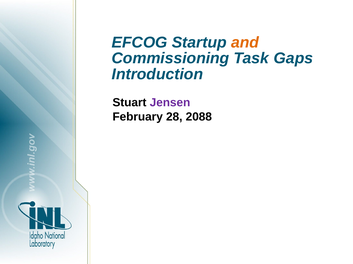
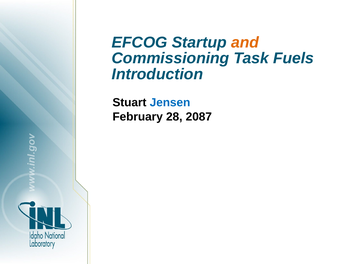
Gaps: Gaps -> Fuels (293, 59)
Jensen colour: purple -> blue (170, 103)
2088: 2088 -> 2087 (199, 117)
